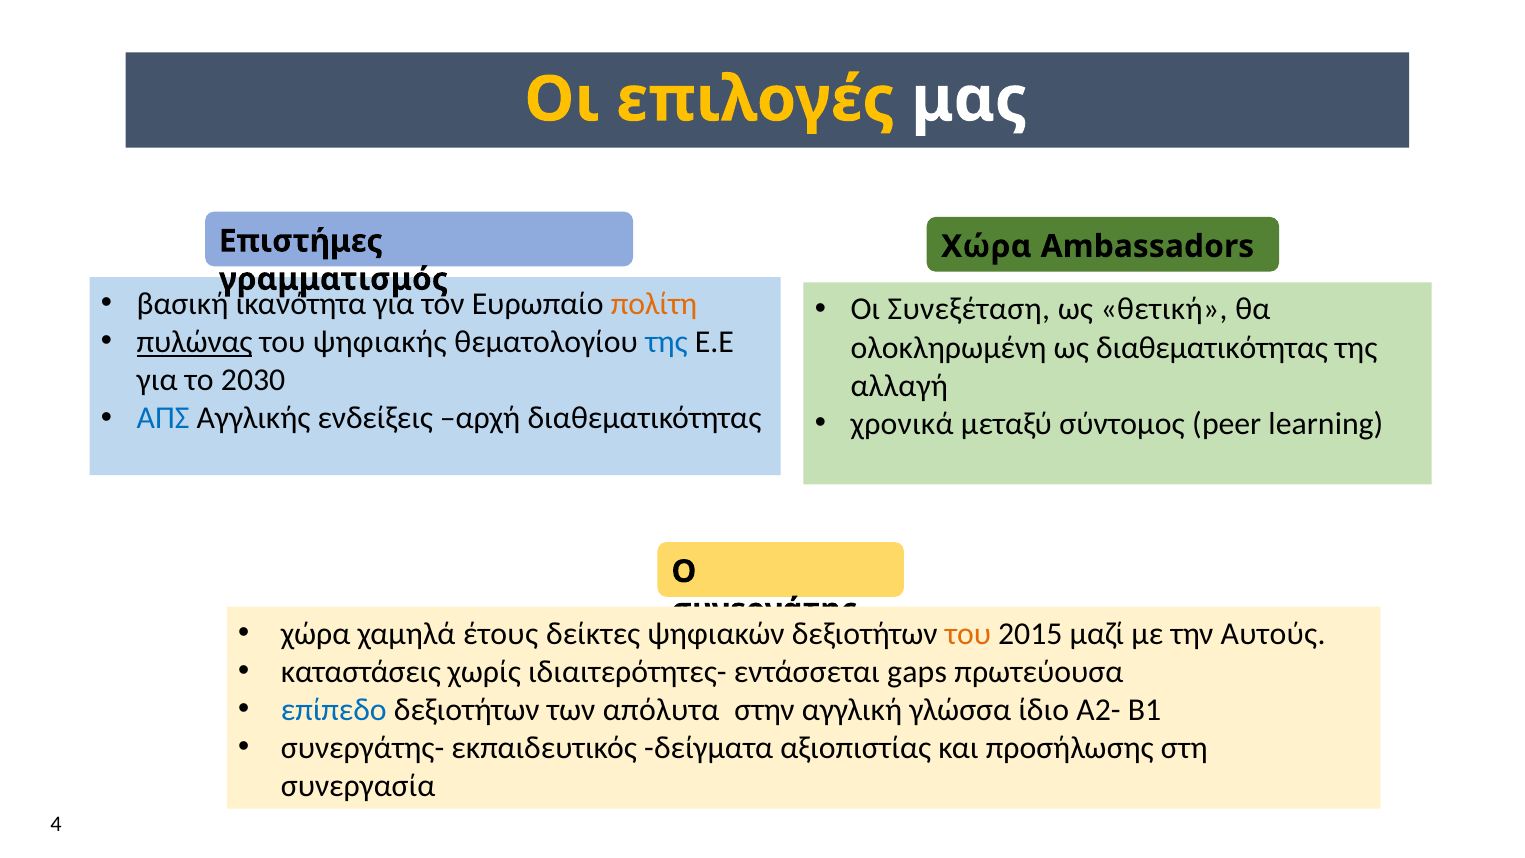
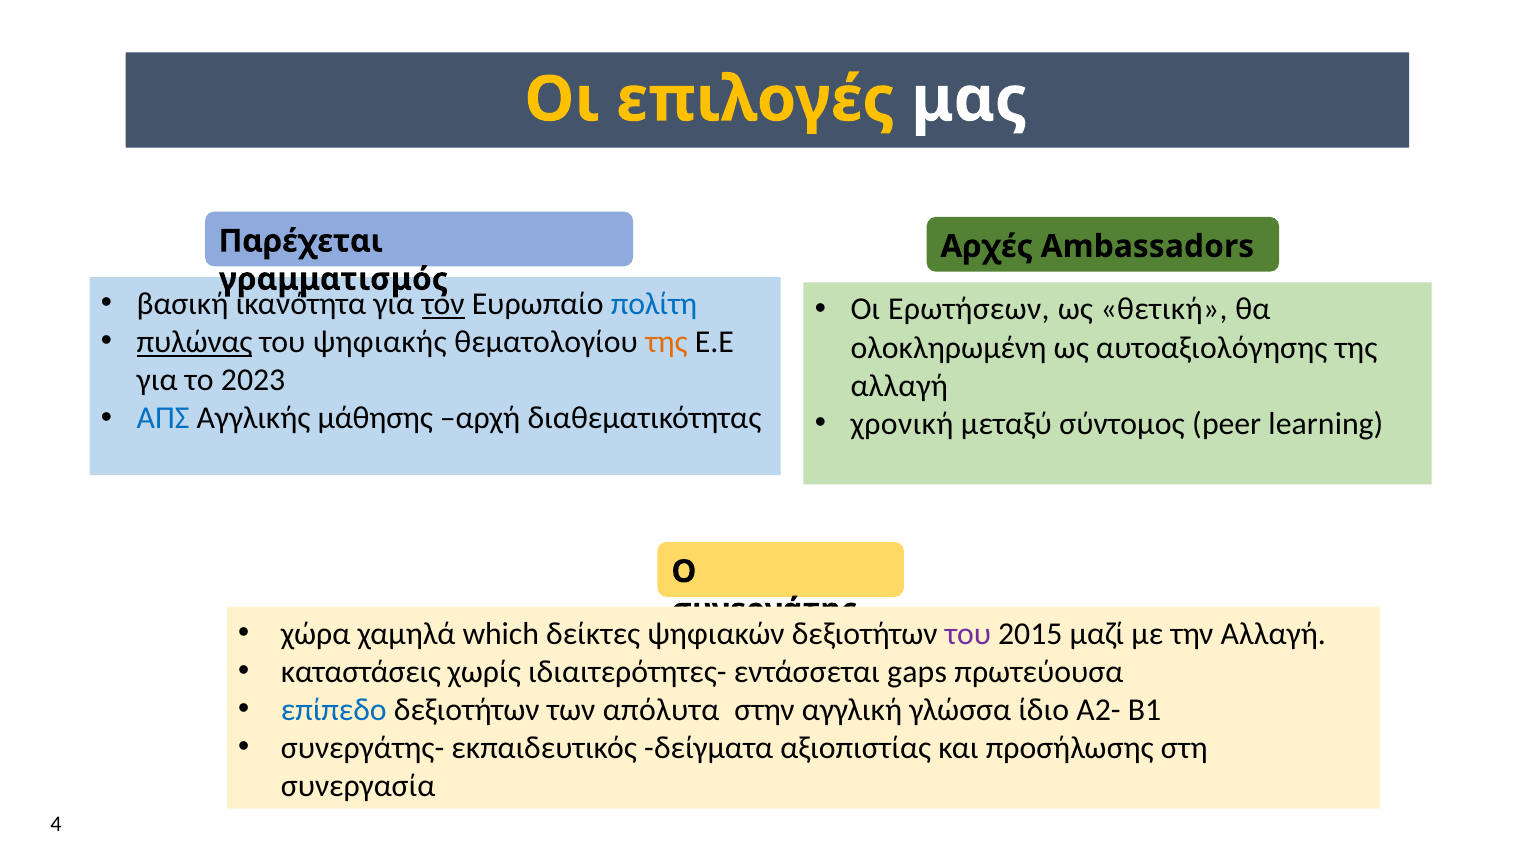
Επιστήμες: Επιστήμες -> Παρέχεται (301, 241)
Χώρα: Χώρα -> Αρχές (987, 246)
τον underline: none -> present (443, 304)
πολίτη colour: orange -> blue (654, 304)
Συνεξέταση: Συνεξέταση -> Ερωτήσεων (969, 309)
της colour: blue -> orange (666, 342)
ως διαθεματικότητας: διαθεματικότητας -> αυτοαξιολόγησης (1212, 347)
2030: 2030 -> 2023 (253, 380)
ενδείξεις: ενδείξεις -> μάθησης (375, 418)
χρονικά: χρονικά -> χρονική (902, 424)
έτους: έτους -> which (501, 633)
του colour: orange -> purple (968, 633)
την Αυτούς: Αυτούς -> Αλλαγή (1273, 633)
